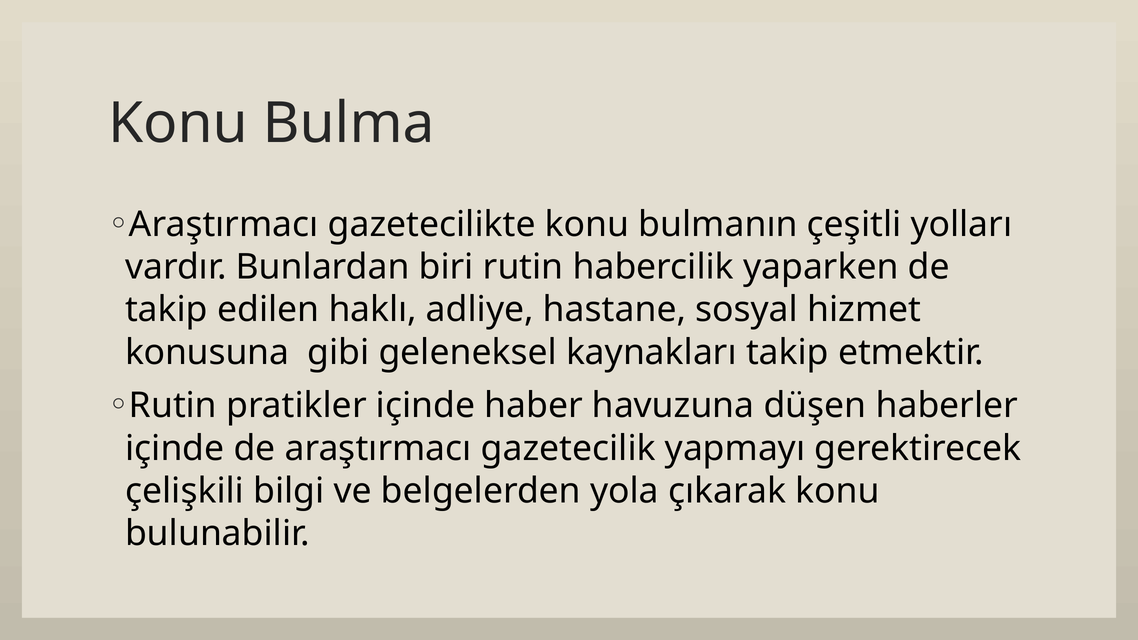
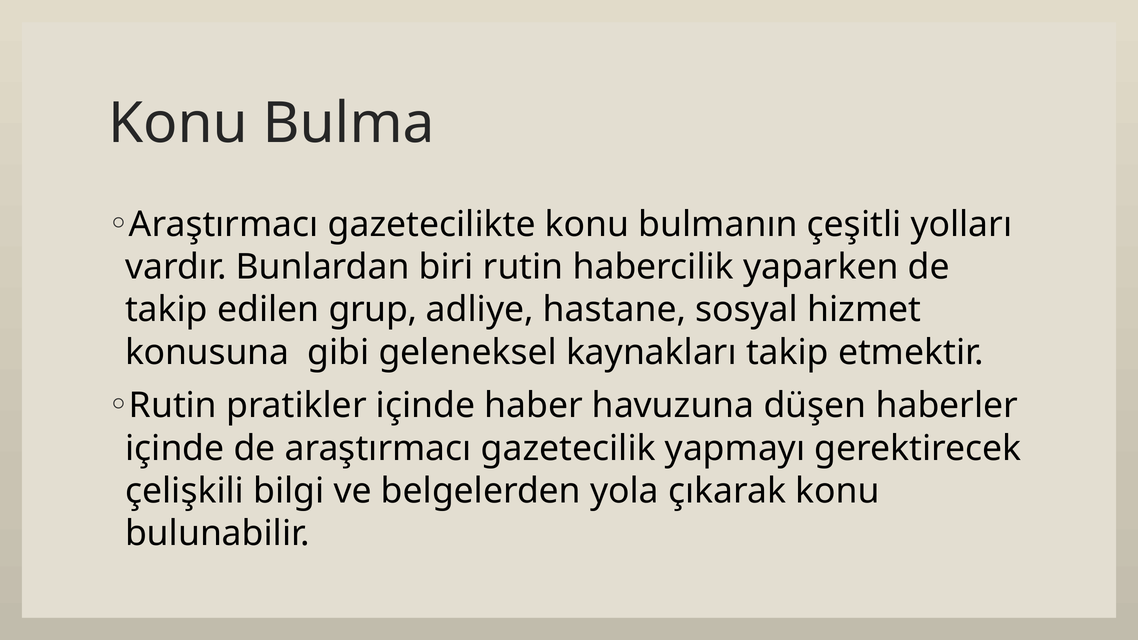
haklı: haklı -> grup (373, 310)
